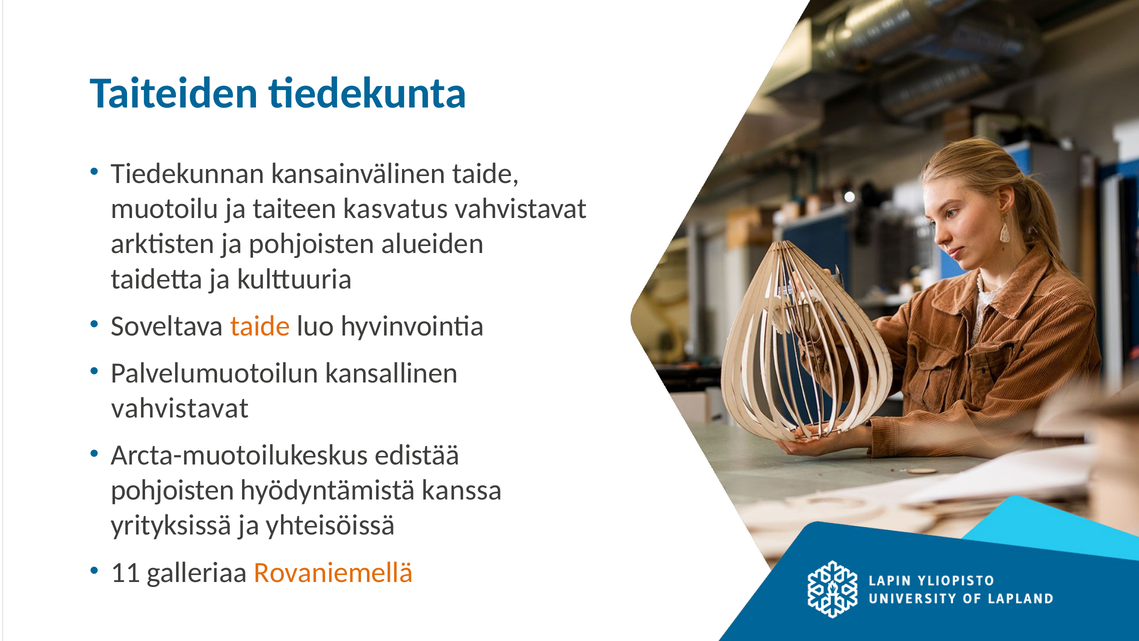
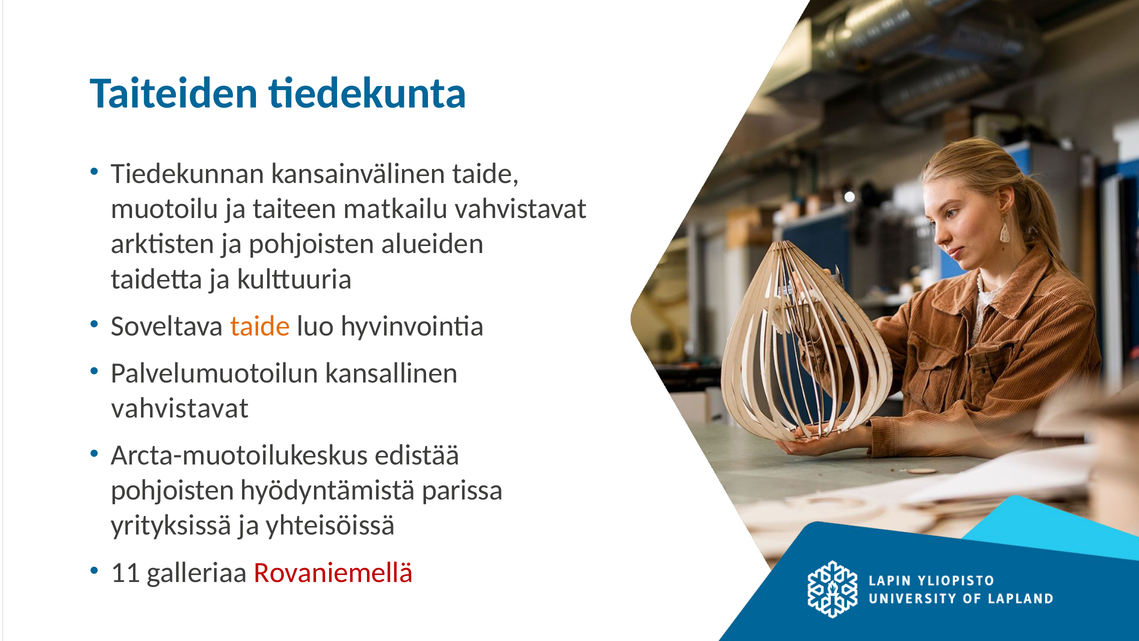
kasvatus: kasvatus -> matkailu (396, 209)
kanssa: kanssa -> parissa (462, 490)
Rovaniemellä colour: orange -> red (333, 573)
